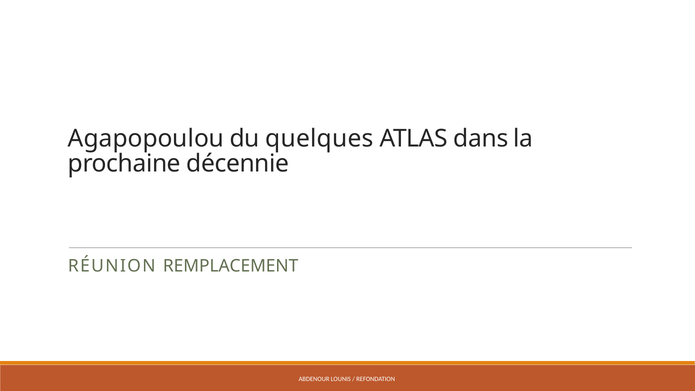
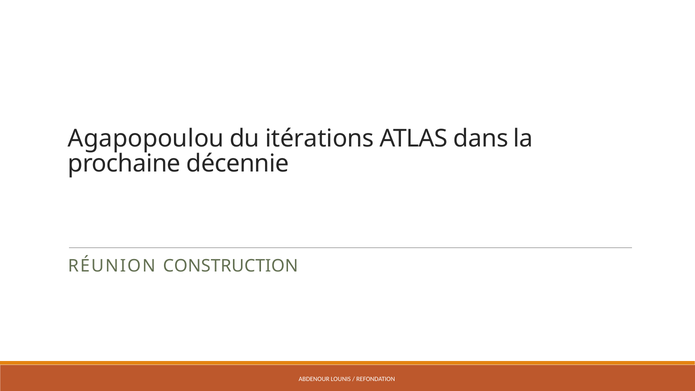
quelques: quelques -> itérations (320, 139)
REMPLACEMENT: REMPLACEMENT -> CONSTRUCTION (231, 266)
